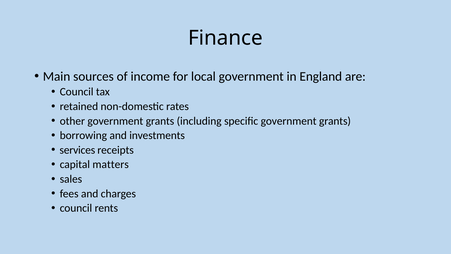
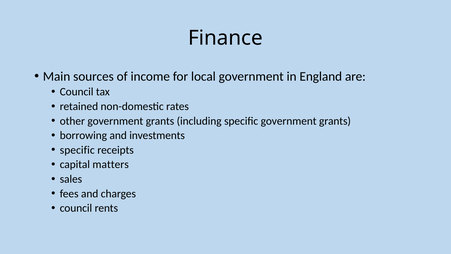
services: services -> specific (77, 150)
